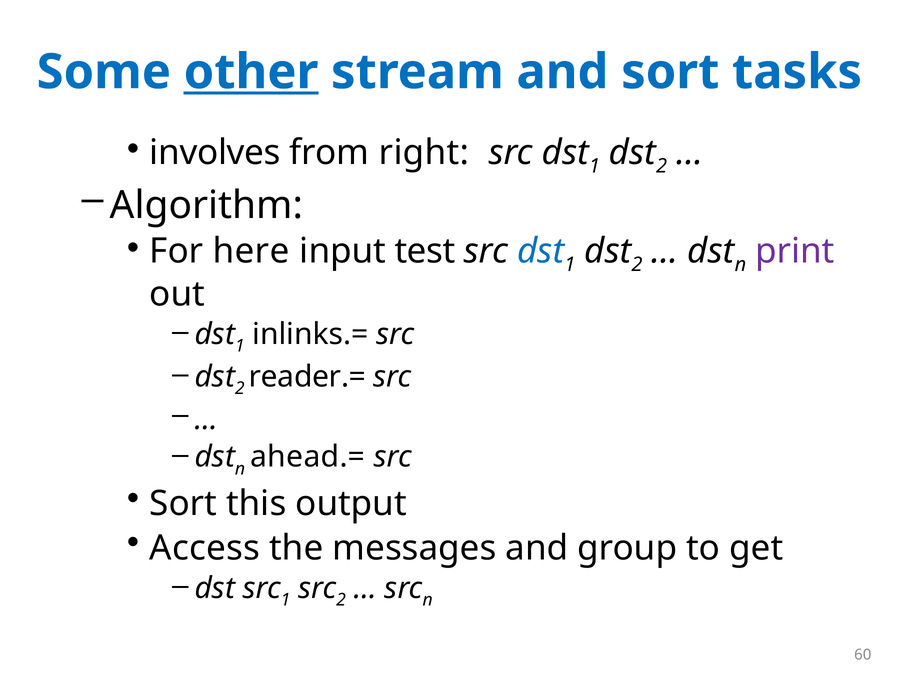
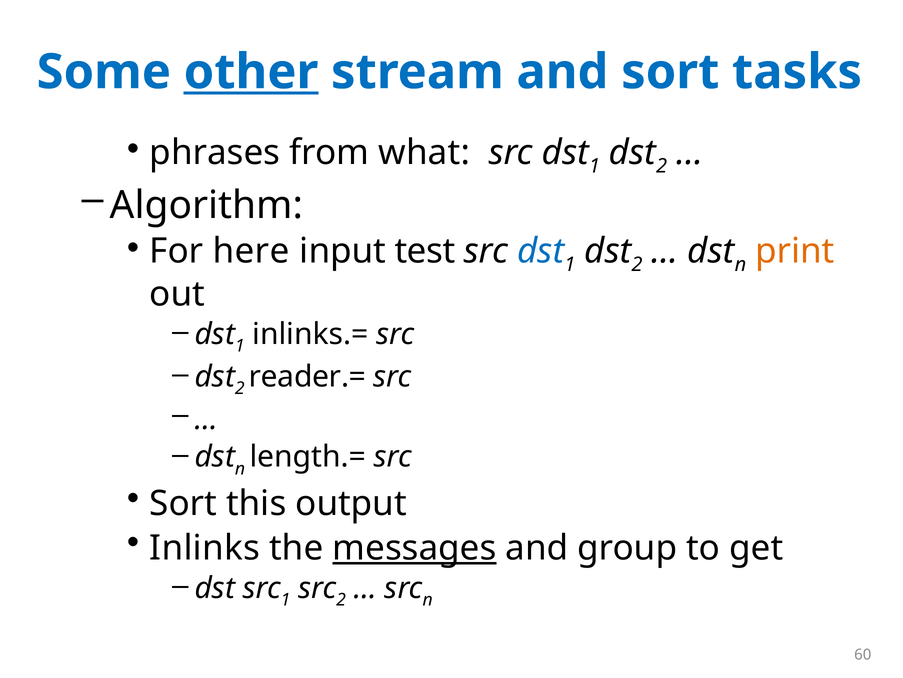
involves: involves -> phrases (215, 152)
right: right -> what (424, 152)
print colour: purple -> orange (795, 251)
ahead.=: ahead.= -> length.= (308, 457)
Access: Access -> Inlinks (205, 548)
messages underline: none -> present (414, 548)
